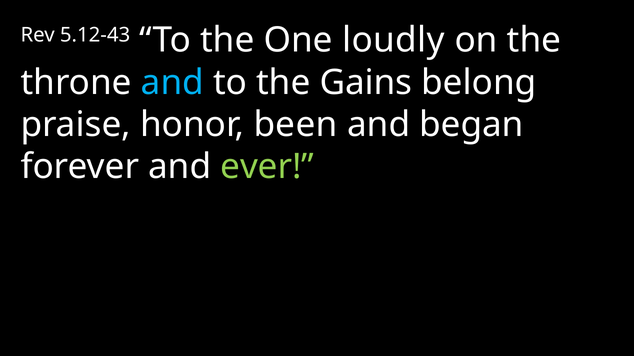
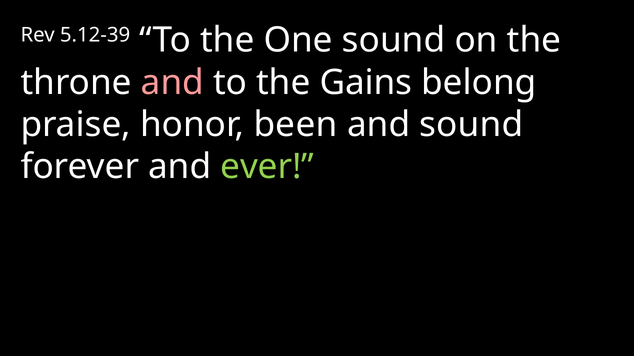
5.12-43: 5.12-43 -> 5.12-39 (95, 35)
One loudly: loudly -> sound (394, 40)
and colour: light blue -> pink (172, 83)
and began: began -> sound (471, 125)
